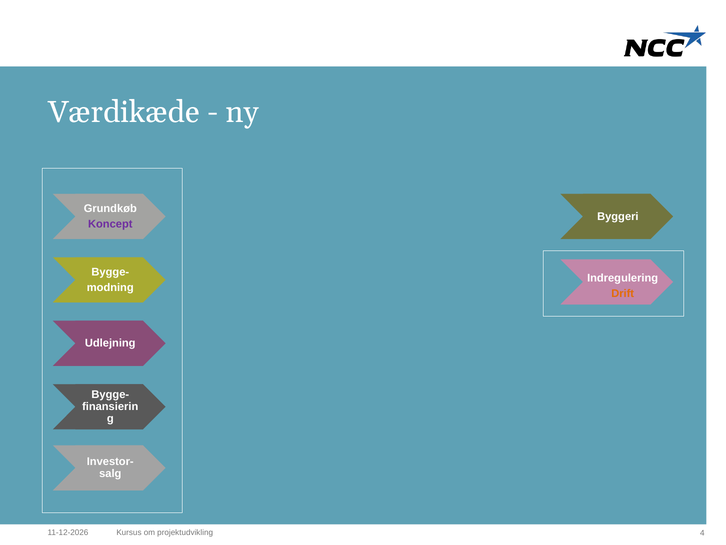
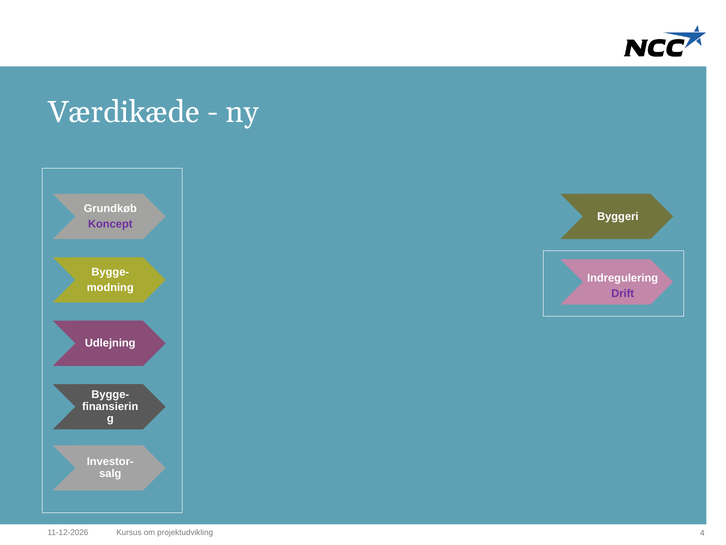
Drift colour: orange -> purple (623, 294)
